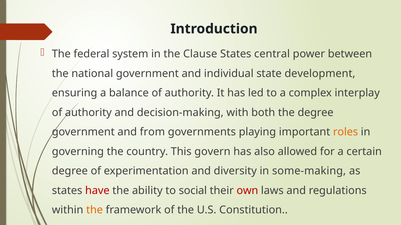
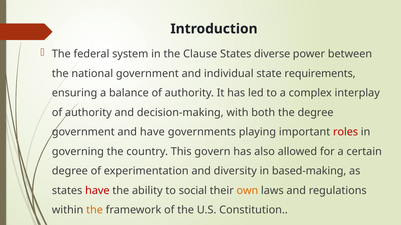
central: central -> diverse (272, 54)
development: development -> requirements (320, 74)
and from: from -> have (152, 132)
roles colour: orange -> red (346, 132)
some-making: some-making -> based-making (309, 171)
own colour: red -> orange (247, 191)
